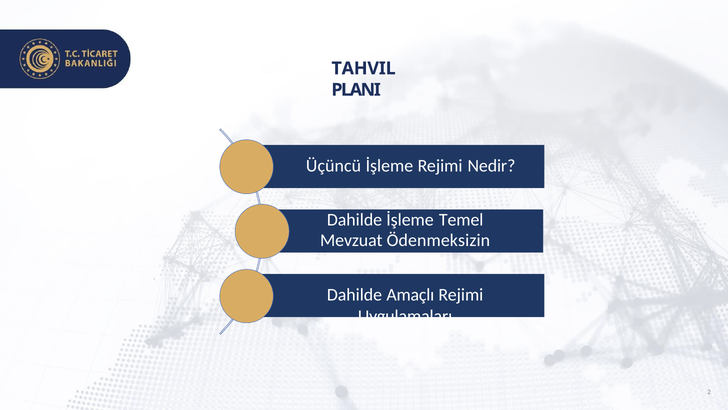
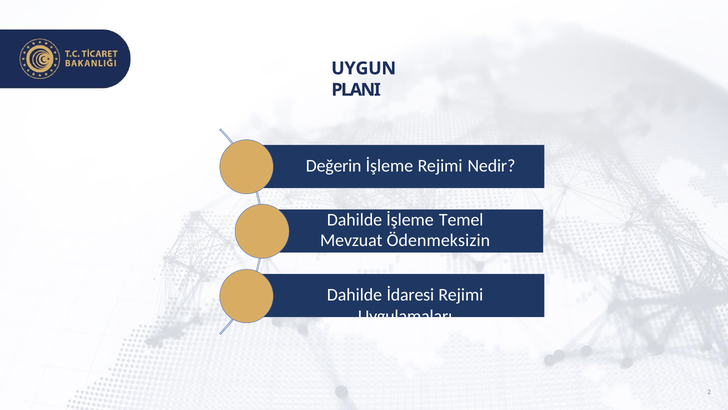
TAHVIL: TAHVIL -> UYGUN (364, 68)
Üçüncü: Üçüncü -> Değerin (334, 166)
Amaçlı: Amaçlı -> İdaresi (410, 295)
